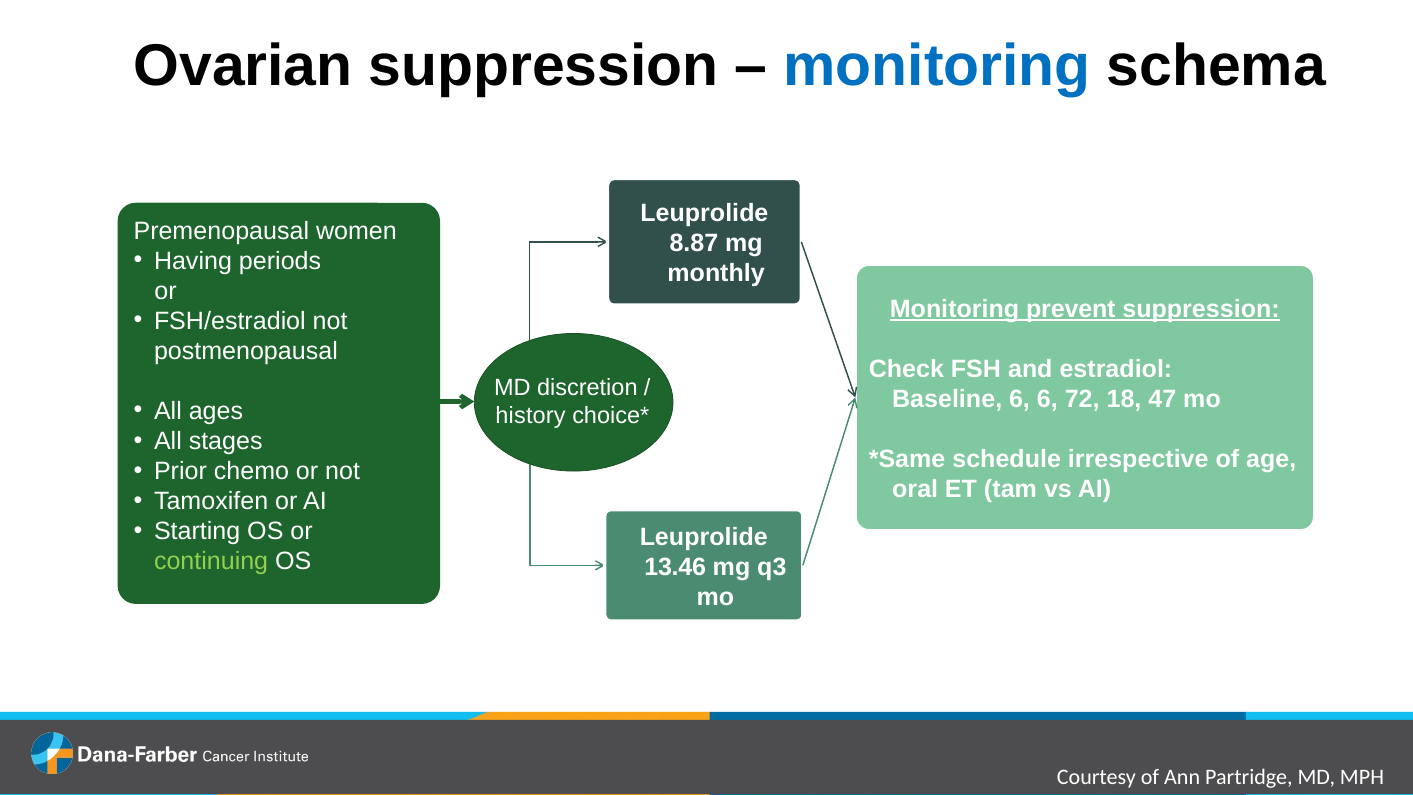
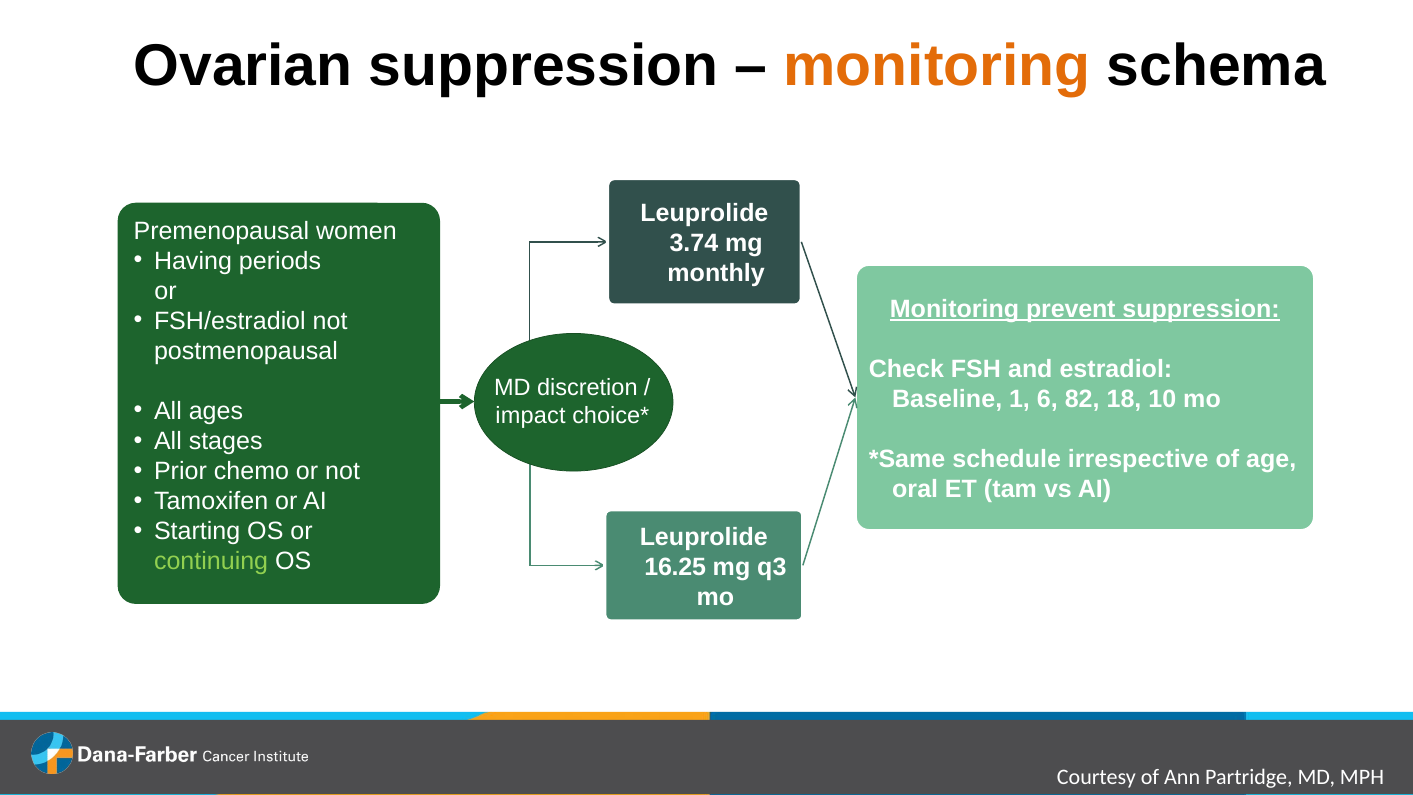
monitoring colour: blue -> orange (937, 66)
8.87: 8.87 -> 3.74 (694, 243)
Baseline 6: 6 -> 1 (1019, 399)
72: 72 -> 82 (1082, 399)
47: 47 -> 10 (1162, 399)
history: history -> impact (531, 416)
13.46: 13.46 -> 16.25 (675, 567)
